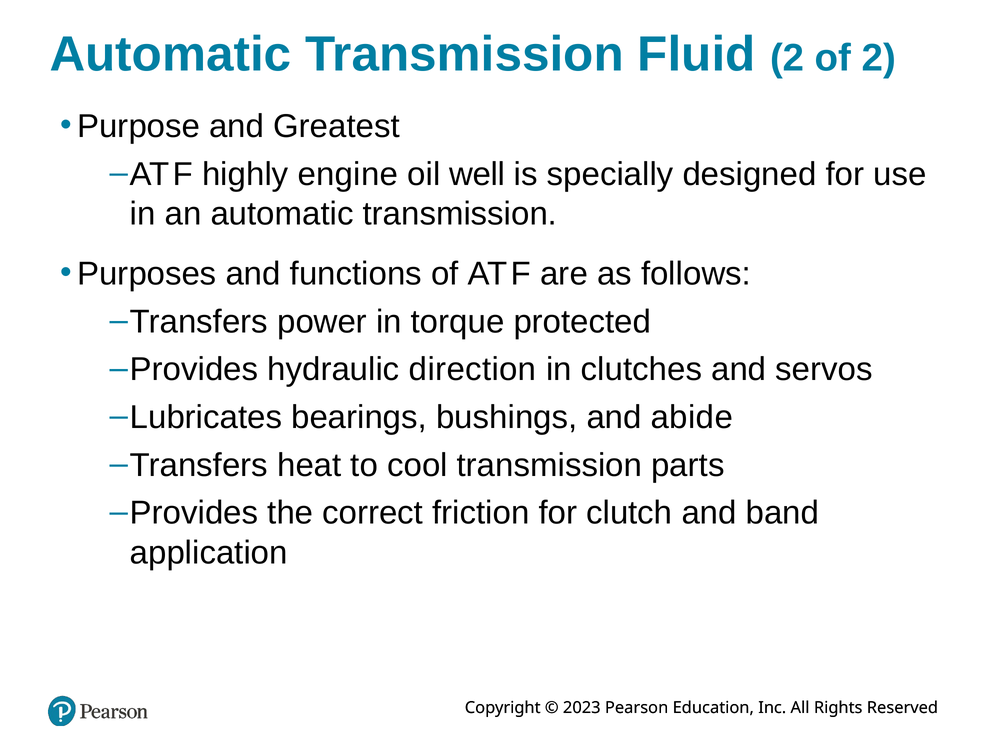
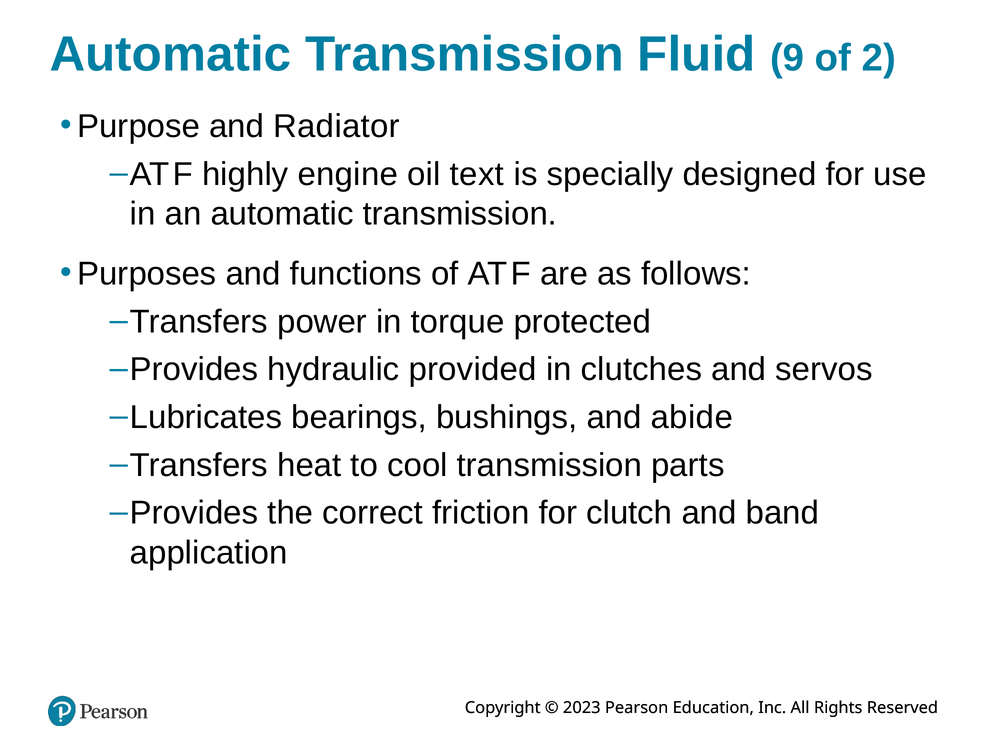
Fluid 2: 2 -> 9 (787, 58)
Greatest: Greatest -> Radiator (336, 126)
well: well -> text (477, 174)
direction: direction -> provided (473, 370)
